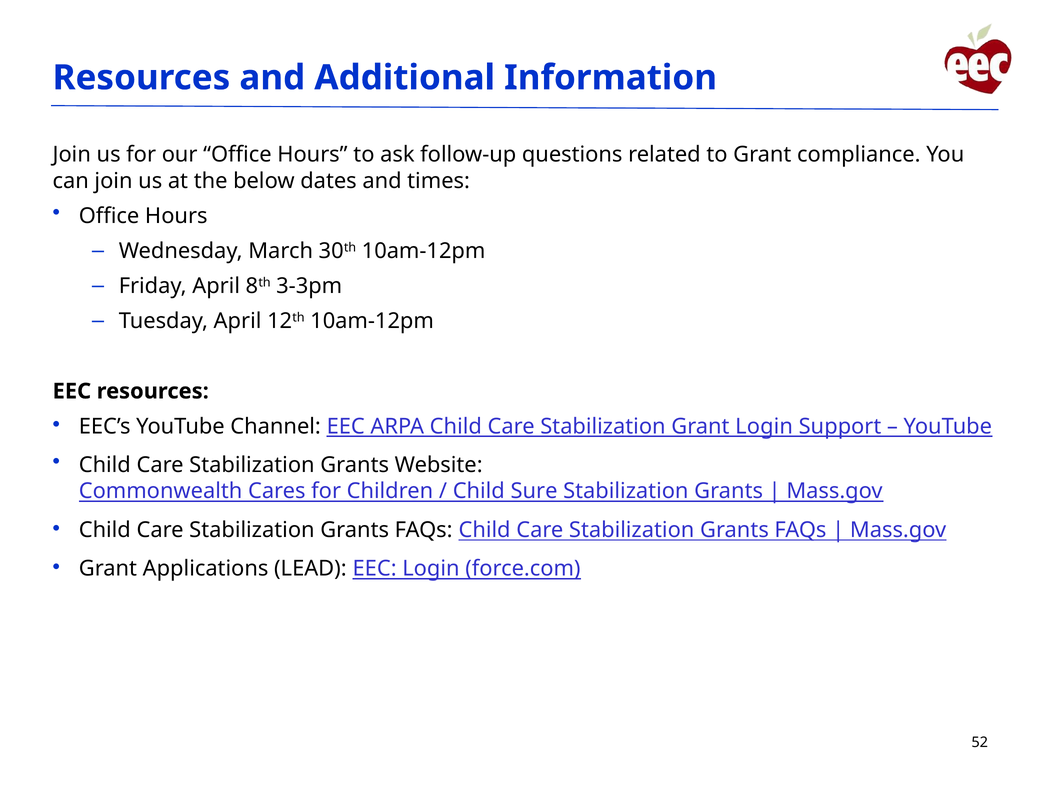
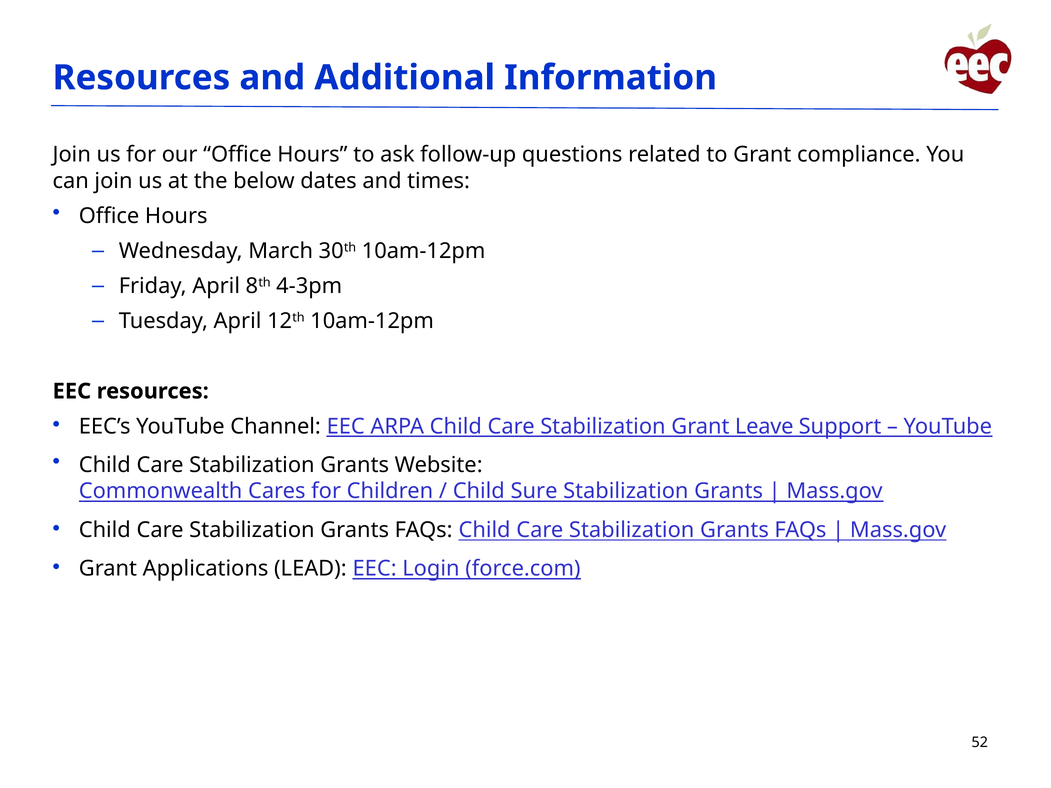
3-3pm: 3-3pm -> 4-3pm (309, 286)
Grant Login: Login -> Leave (764, 426)
